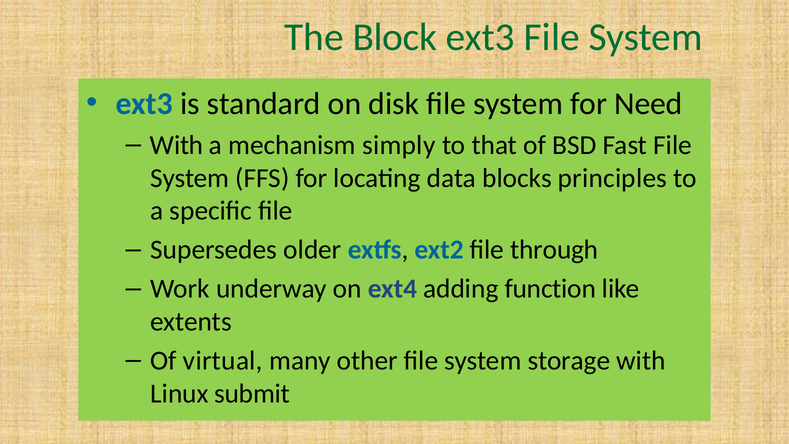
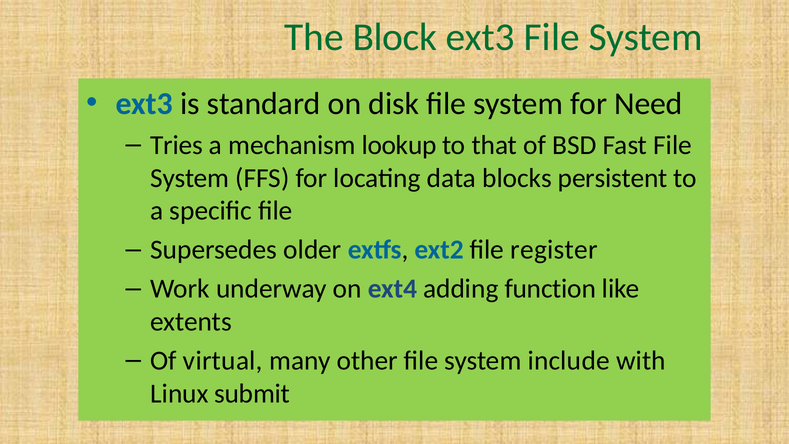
With: With -> Tries (177, 145)
simply: simply -> lookup (399, 145)
principles: principles -> persistent (613, 178)
through: through -> register (554, 250)
storage: storage -> include (569, 361)
